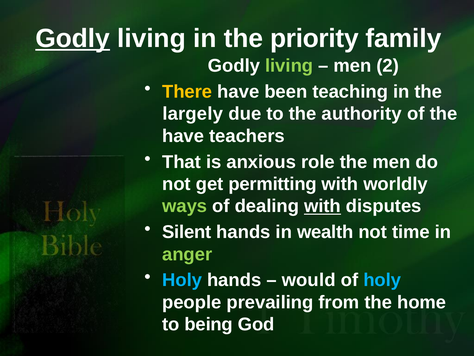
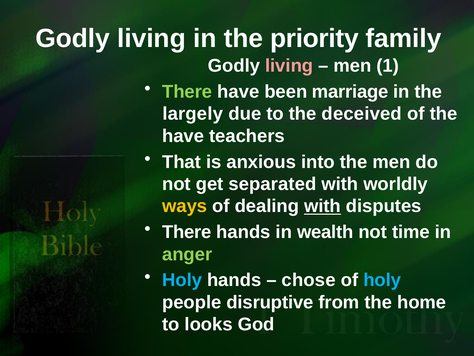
Godly underline: present -> none (73, 38)
living colour: light green -> pink (289, 66)
2: 2 -> 1 (388, 66)
There colour: yellow -> light green (187, 92)
teaching: teaching -> marriage (350, 92)
authority: authority -> deceived (362, 114)
role: role -> into (318, 162)
permitting: permitting -> separated (272, 184)
ways colour: light green -> yellow (185, 206)
Silent: Silent -> There (187, 232)
would: would -> chose (309, 280)
prevailing: prevailing -> disruptive (270, 302)
being: being -> looks (209, 324)
